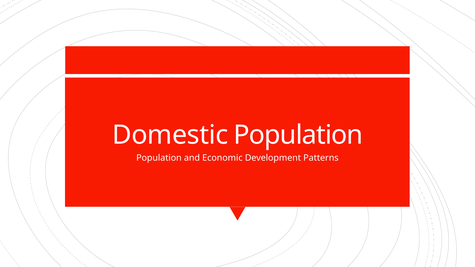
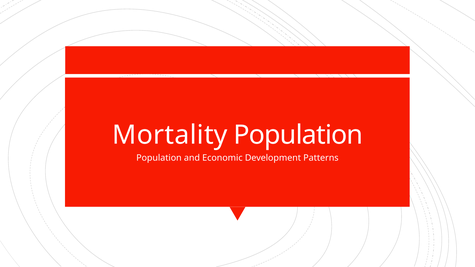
Domestic: Domestic -> Mortality (170, 135)
